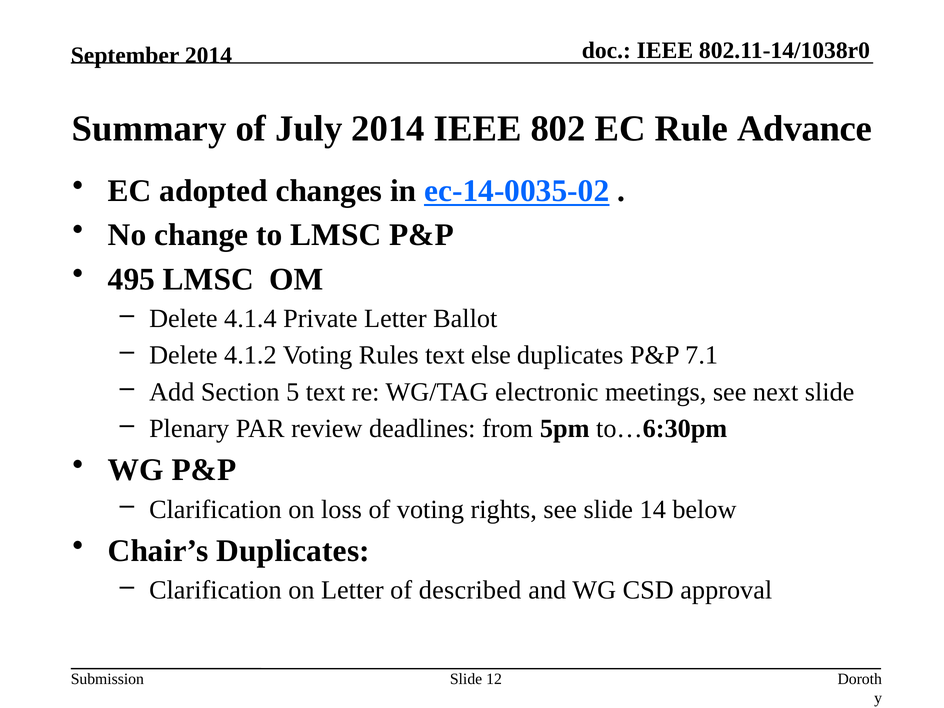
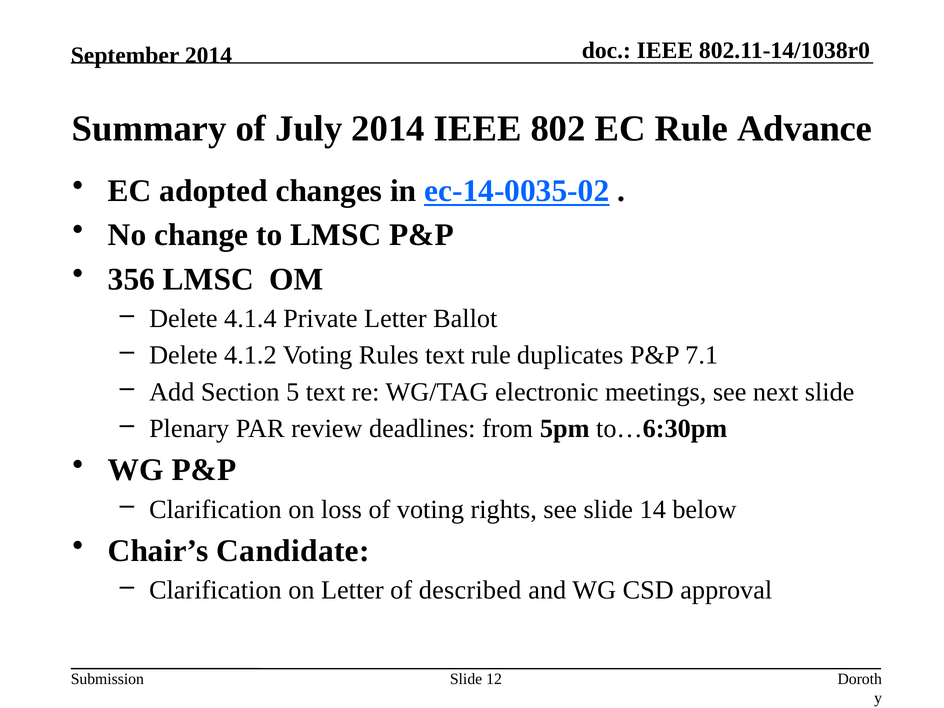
495: 495 -> 356 (131, 279)
text else: else -> rule (491, 355)
Chair’s Duplicates: Duplicates -> Candidate (293, 551)
